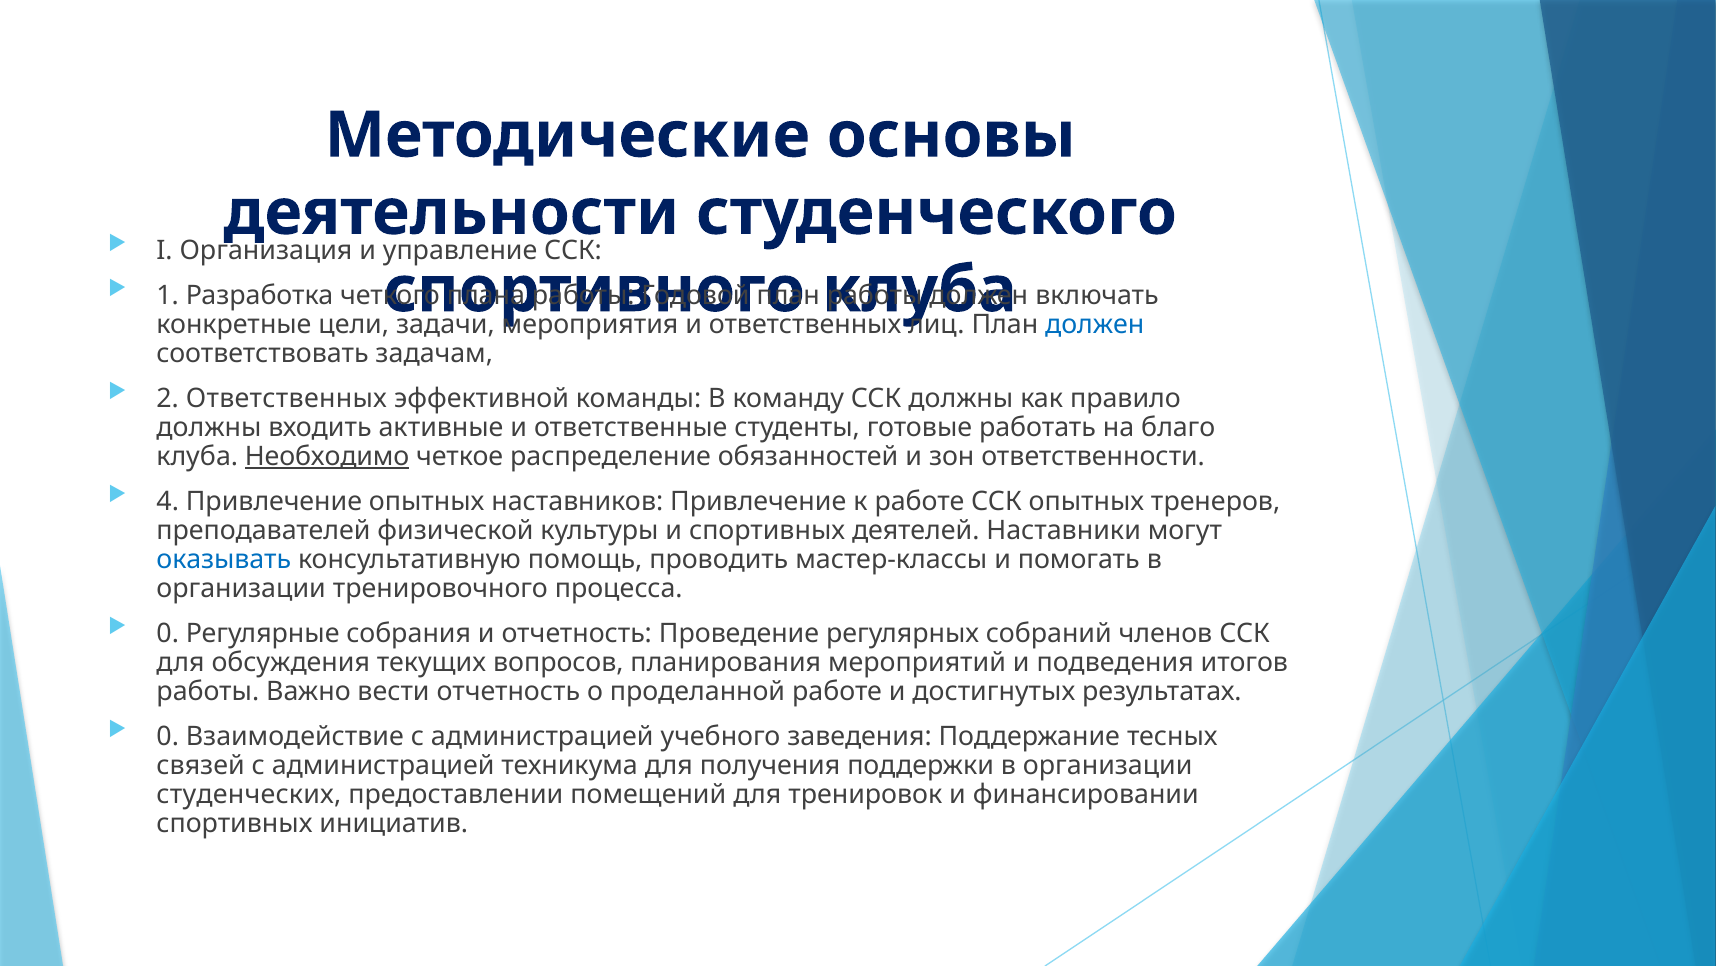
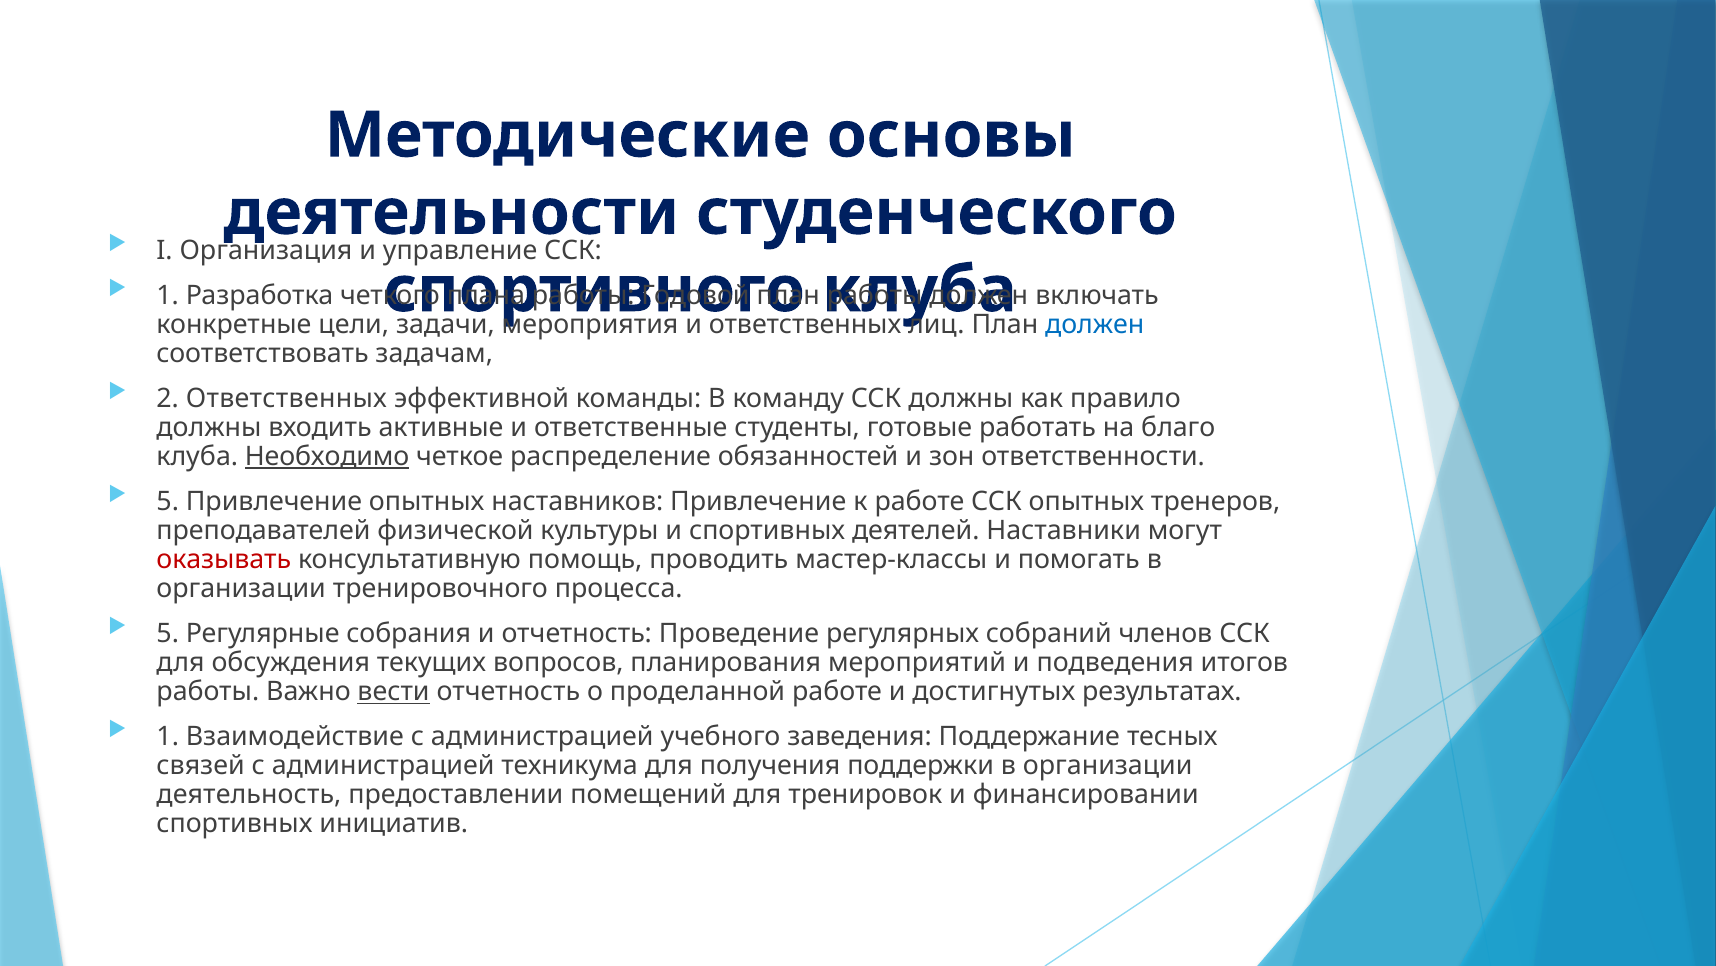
4: 4 -> 5 (168, 501)
оказывать colour: blue -> red (224, 559)
0: 0 -> 5 (168, 633)
вести underline: none -> present (394, 691)
0: 0 -> 1 (168, 736)
студенческих: студенческих -> деятельность (249, 794)
